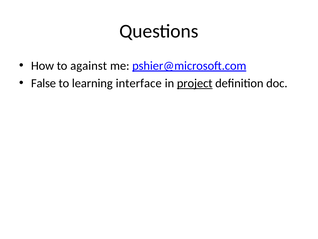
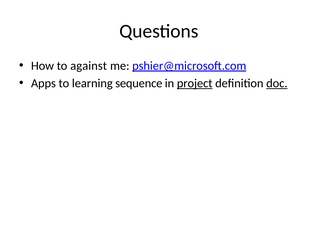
False: False -> Apps (43, 83)
interface: interface -> sequence (139, 83)
doc underline: none -> present (277, 83)
